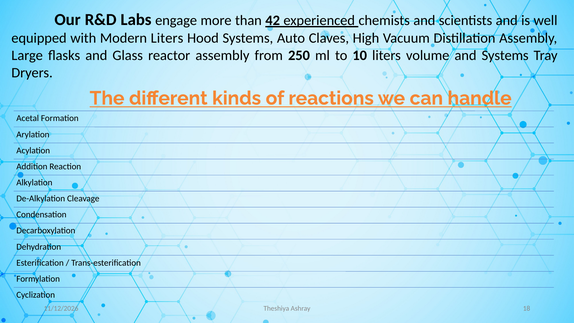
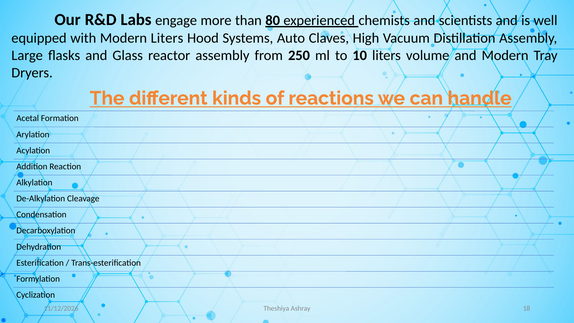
42: 42 -> 80 (273, 21)
and Systems: Systems -> Modern (505, 55)
